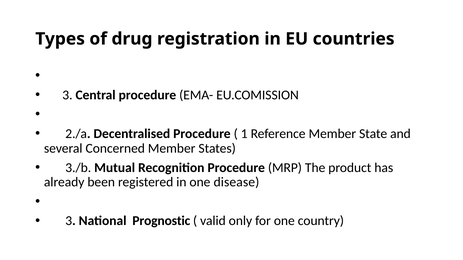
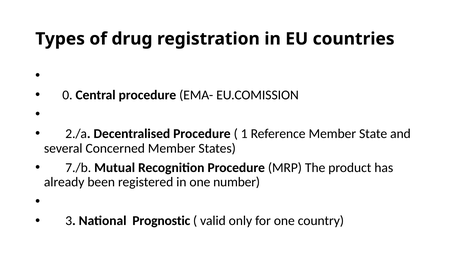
3: 3 -> 0 (67, 95)
3./b: 3./b -> 7./b (78, 168)
disease: disease -> number (237, 182)
